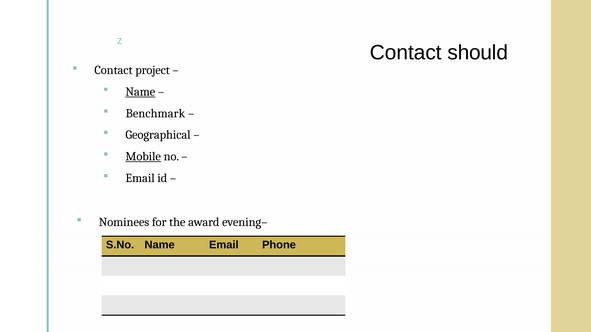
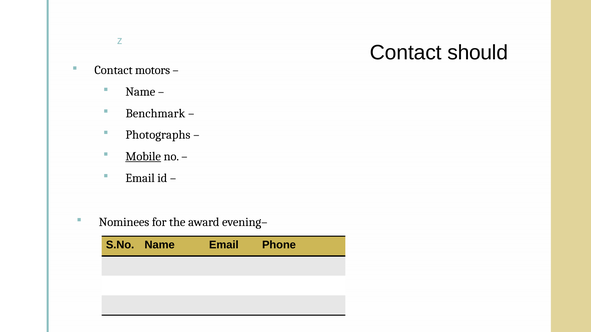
project: project -> motors (153, 70)
Name underline: present -> none (140, 92)
Geographical: Geographical -> Photographs (158, 135)
